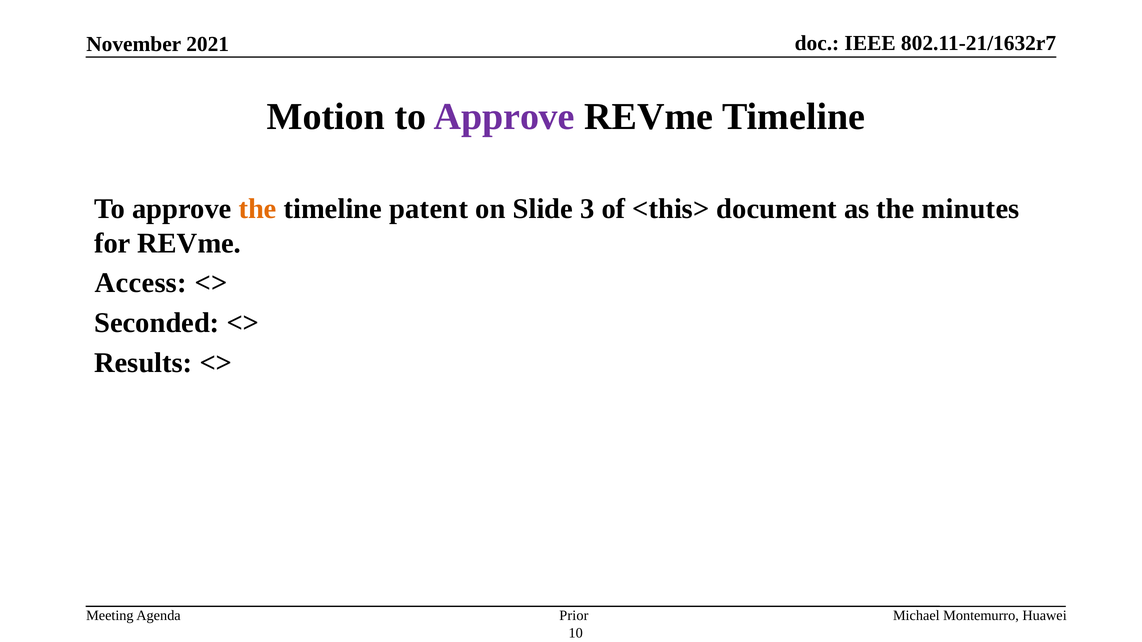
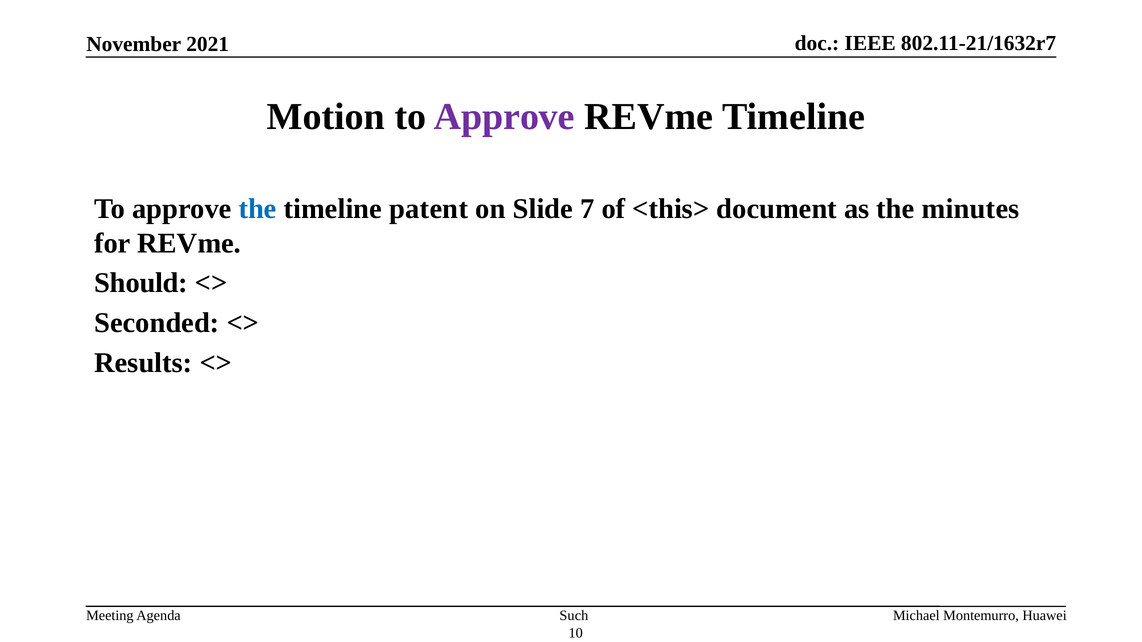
the colour: orange -> blue (258, 209)
3: 3 -> 7 (587, 209)
Access: Access -> Should (141, 283)
Prior: Prior -> Such (574, 616)
